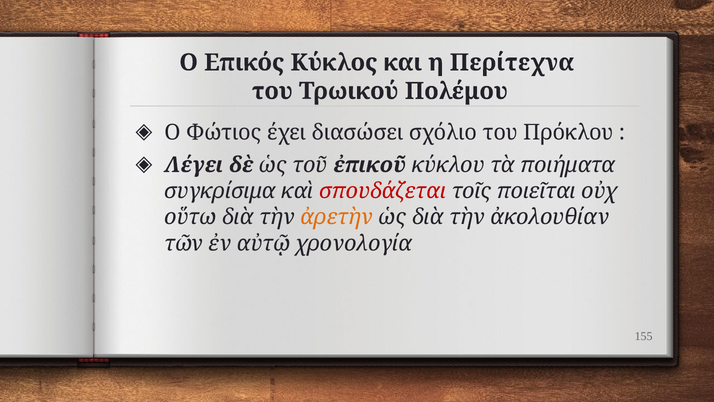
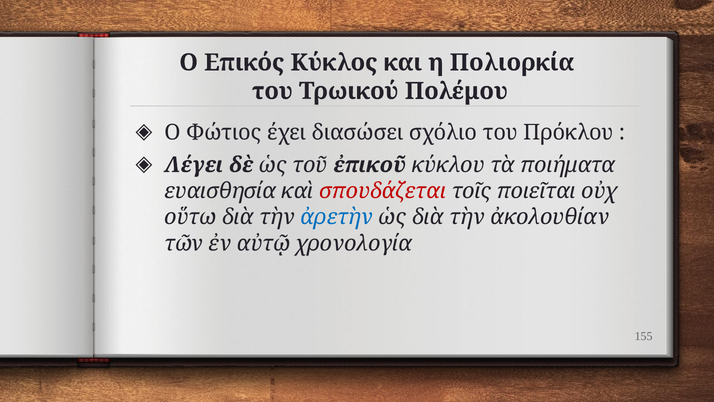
Περίτεχνα: Περίτεχνα -> Πολιορκία (512, 62)
συγκρίσιμα: συγκρίσιμα -> ευαισθησία (220, 191)
ἀρετὴν colour: orange -> blue (337, 217)
